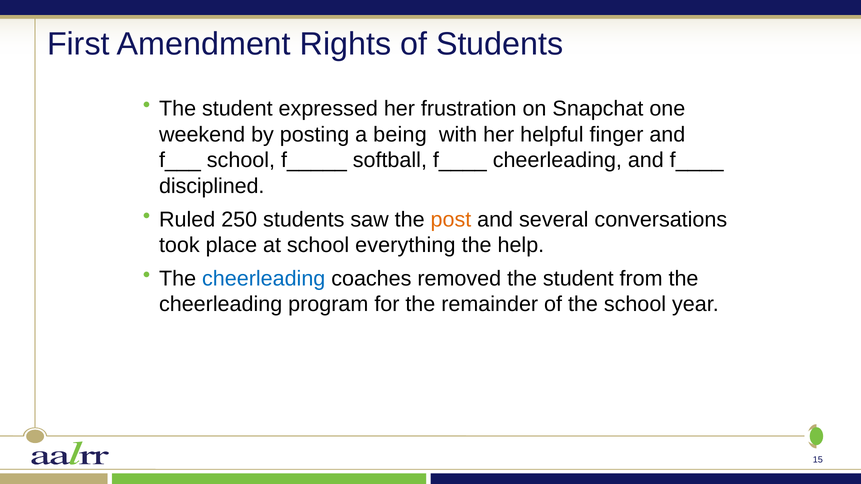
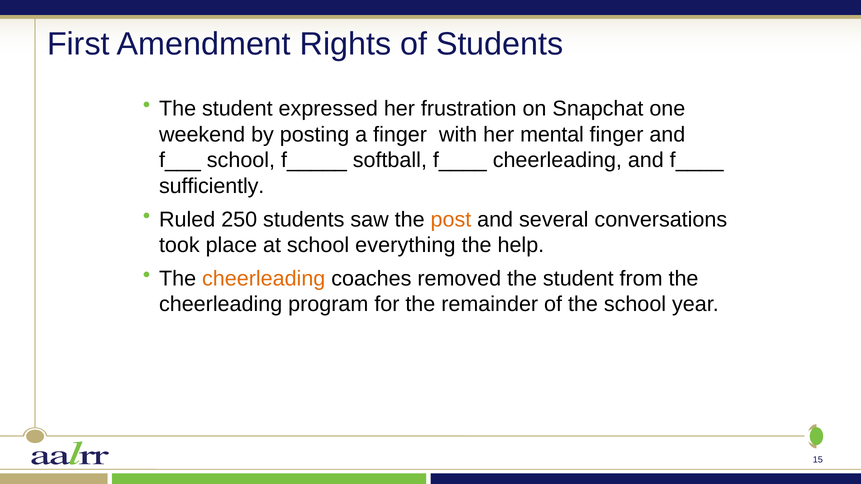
a being: being -> finger (400, 135)
helpful: helpful -> mental (552, 135)
disciplined: disciplined -> sufficiently (212, 186)
cheerleading colour: blue -> orange (264, 279)
